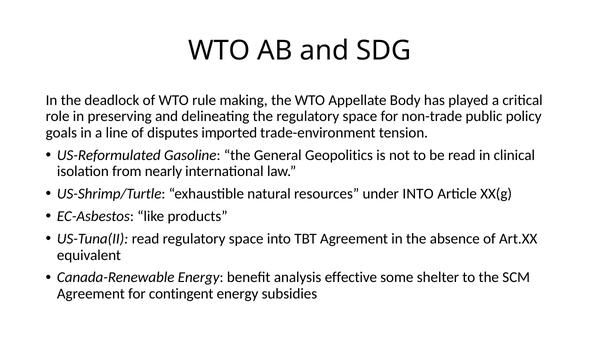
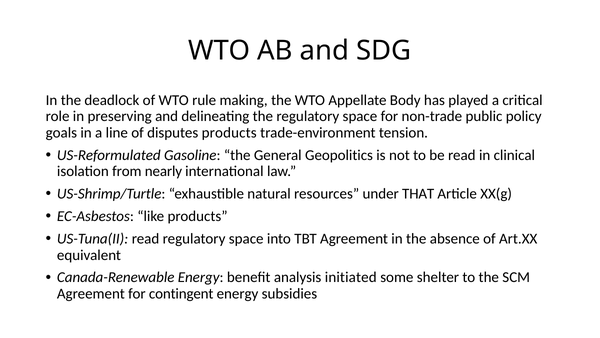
disputes imported: imported -> products (229, 132)
under INTO: INTO -> THAT (418, 194)
effective: effective -> initiated (351, 277)
